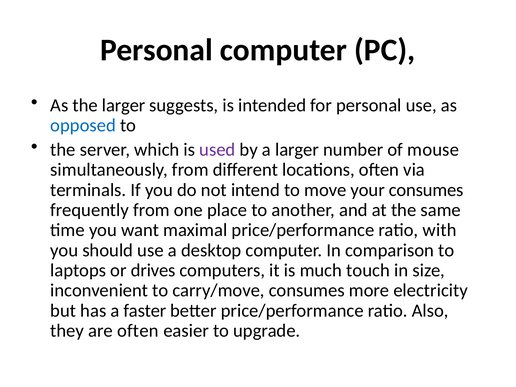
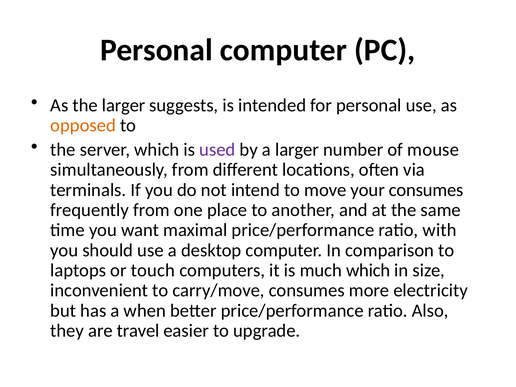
opposed colour: blue -> orange (83, 125)
drives: drives -> touch (153, 270)
much touch: touch -> which (368, 270)
faster: faster -> when (145, 311)
are often: often -> travel (138, 331)
